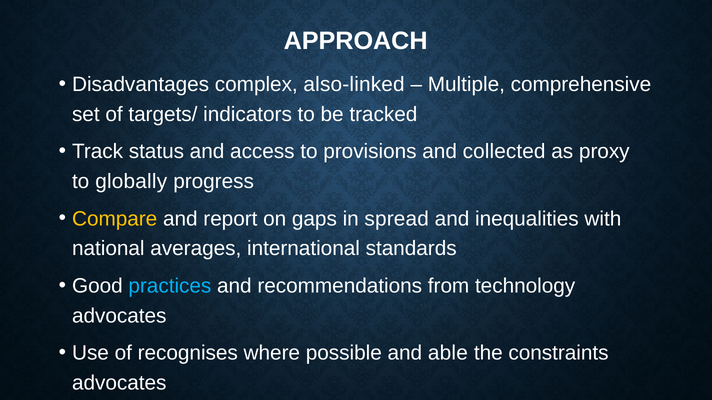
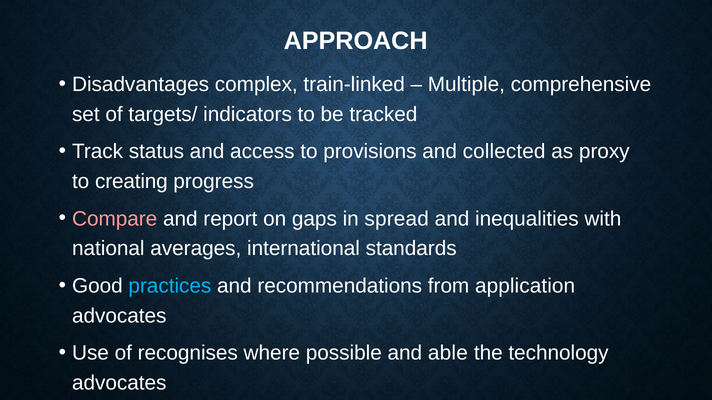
also-linked: also-linked -> train-linked (354, 84)
globally: globally -> creating (131, 182)
Compare colour: yellow -> pink (115, 219)
technology: technology -> application (525, 286)
constraints: constraints -> technology (559, 353)
